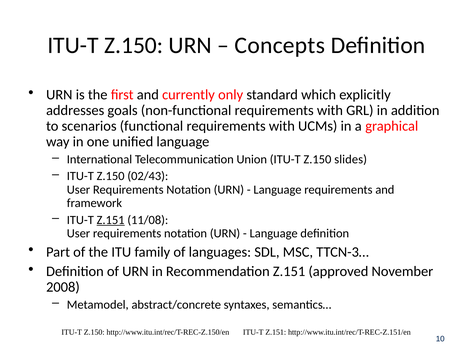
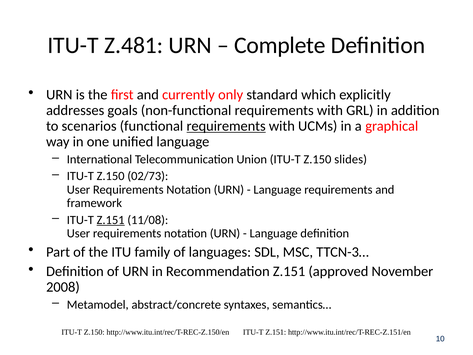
Z.150: Z.150 -> Z.481 (134, 45)
Concepts: Concepts -> Complete (280, 45)
requirements underline: none -> present (226, 126)
02/43: 02/43 -> 02/73 (148, 176)
